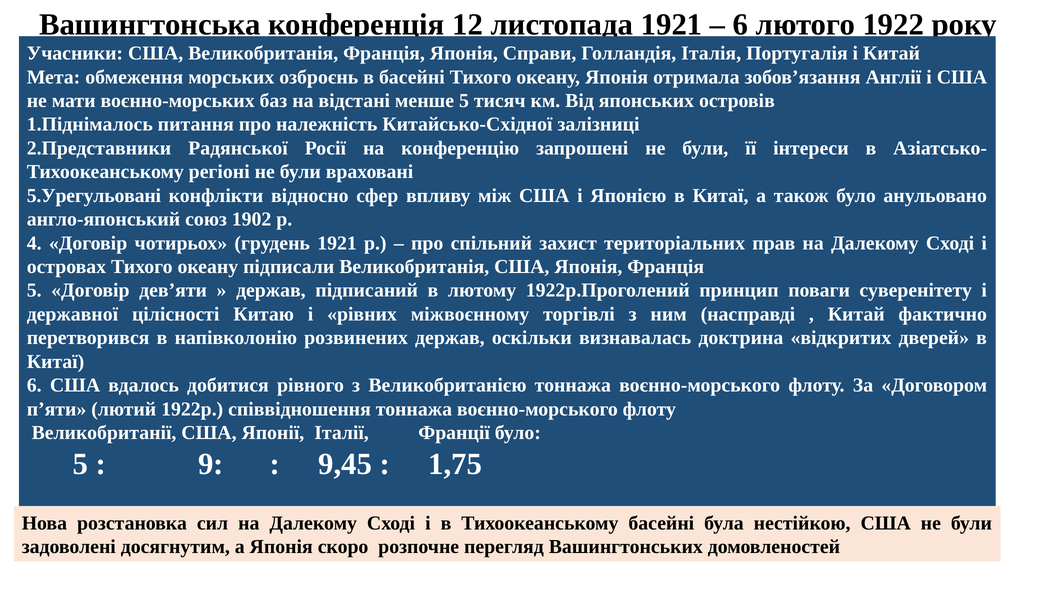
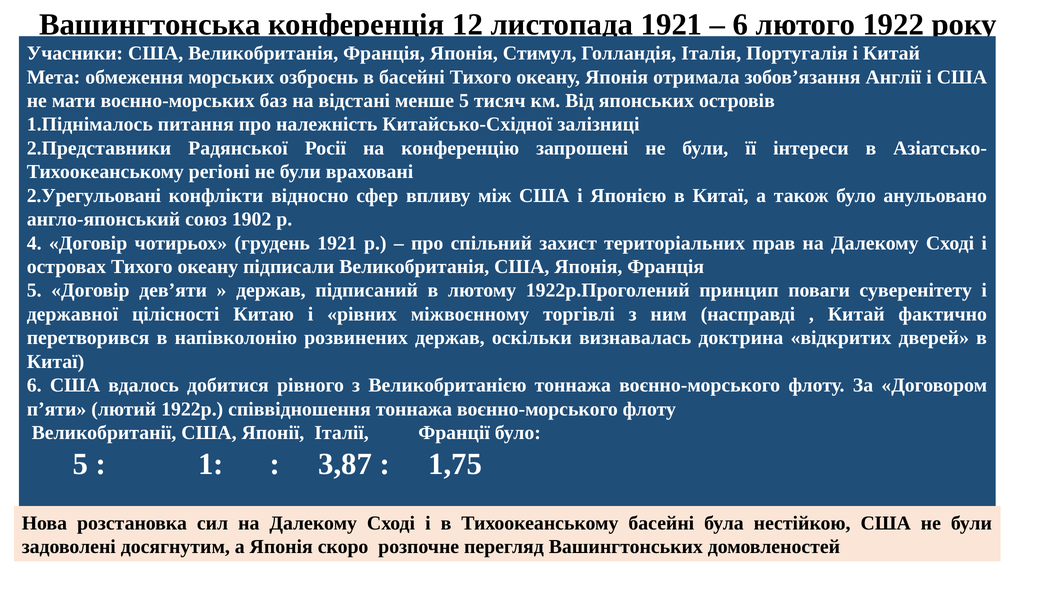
Справи: Справи -> Стимул (540, 53)
5.Урегульовані: 5.Урегульовані -> 2.Урегульовані (94, 196)
9: 9 -> 1 (211, 464)
9,45: 9,45 -> 3,87 (345, 464)
